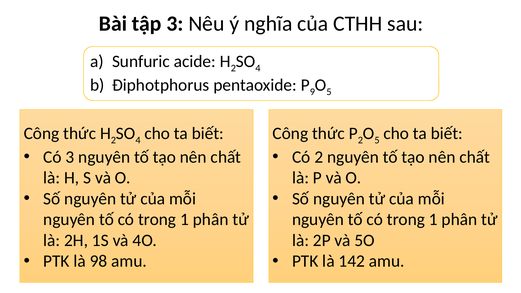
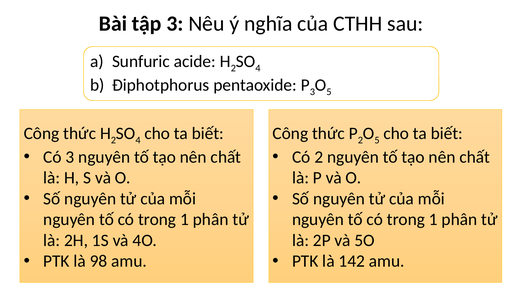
P 9: 9 -> 3 (312, 92)
